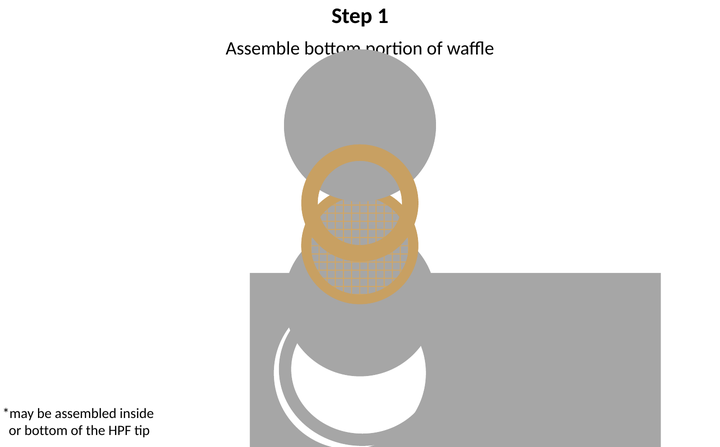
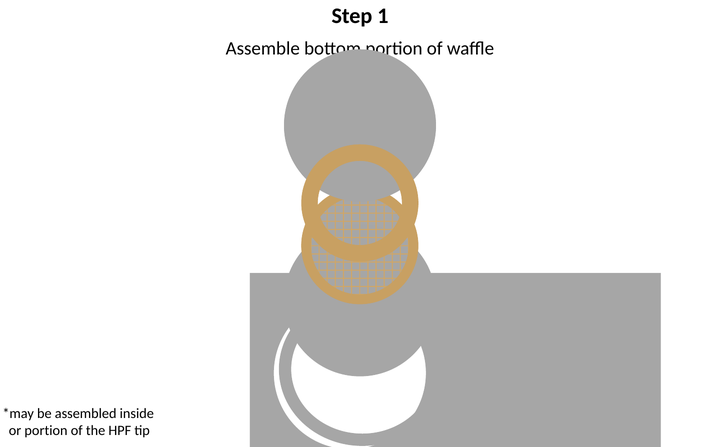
or bottom: bottom -> portion (46, 430)
